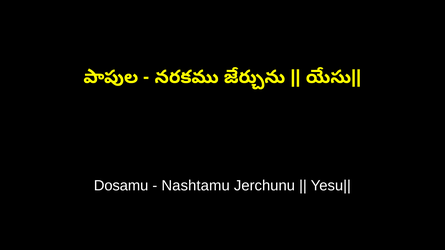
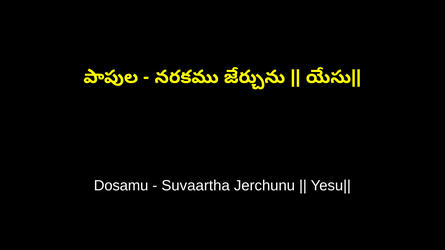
Nashtamu: Nashtamu -> Suvaartha (196, 186)
